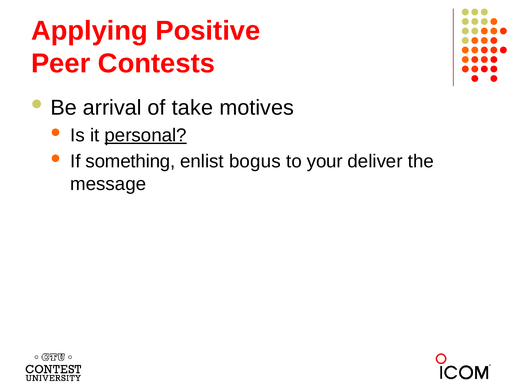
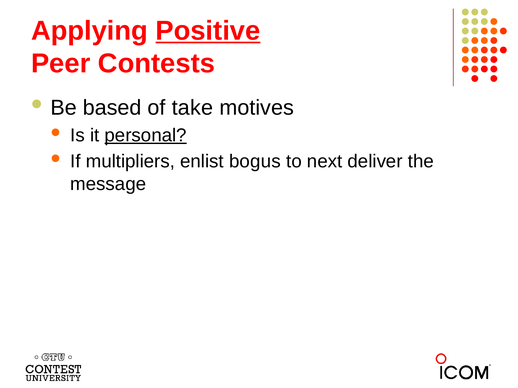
Positive underline: none -> present (208, 31)
arrival: arrival -> based (112, 108)
something: something -> multipliers (130, 162)
your: your -> next (325, 162)
